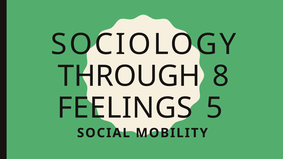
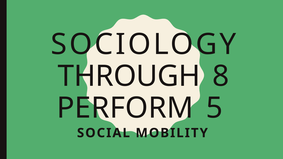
FEELINGS: FEELINGS -> PERFORM (125, 108)
